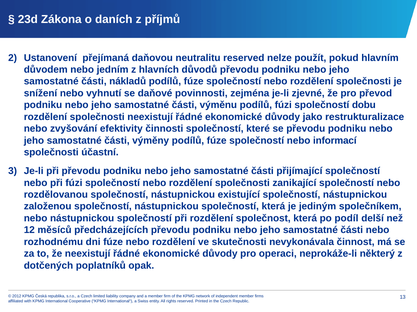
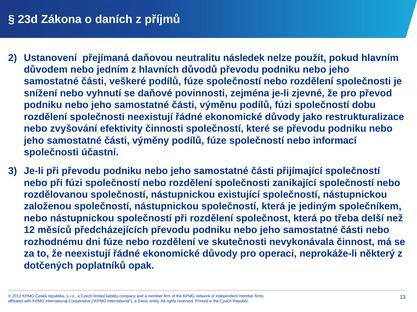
neutralitu reserved: reserved -> následek (244, 58)
nákladů: nákladů -> veškeré (128, 82)
podíl: podíl -> třeba (347, 219)
